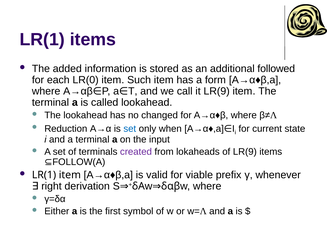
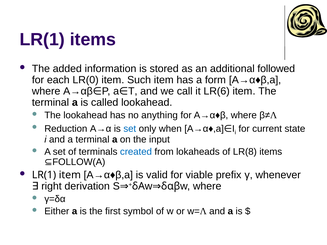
it LR(9: LR(9 -> LR(6 (217, 91)
changed: changed -> anything (160, 115)
created colour: purple -> blue (136, 152)
of LR(9: LR(9 -> LR(8 (245, 152)
